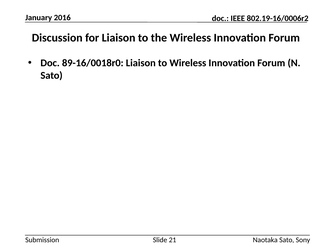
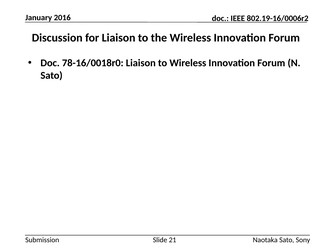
89-16/0018r0: 89-16/0018r0 -> 78-16/0018r0 (93, 63)
